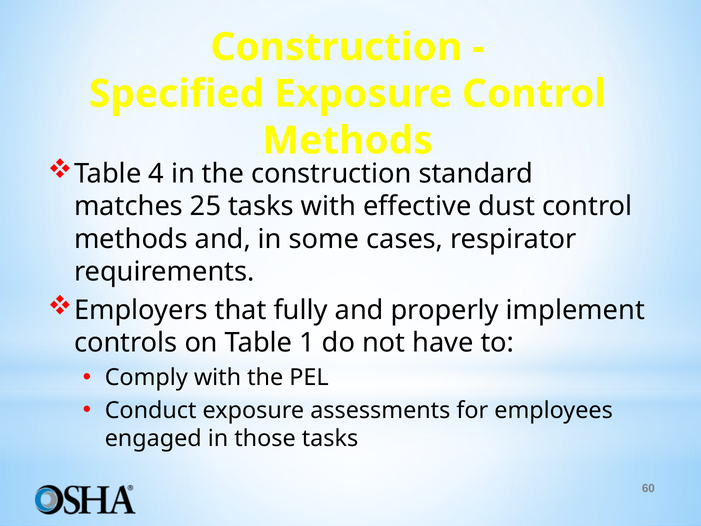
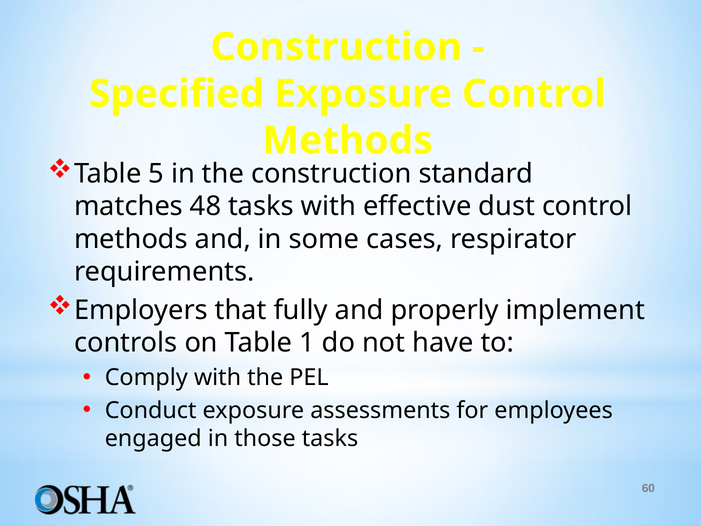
4: 4 -> 5 (156, 174)
25: 25 -> 48 (206, 206)
